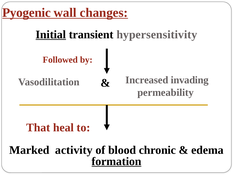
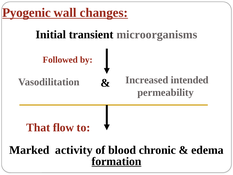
Initial underline: present -> none (51, 34)
hypersensitivity: hypersensitivity -> microorganisms (157, 34)
invading: invading -> intended (190, 80)
heal: heal -> flow (63, 127)
